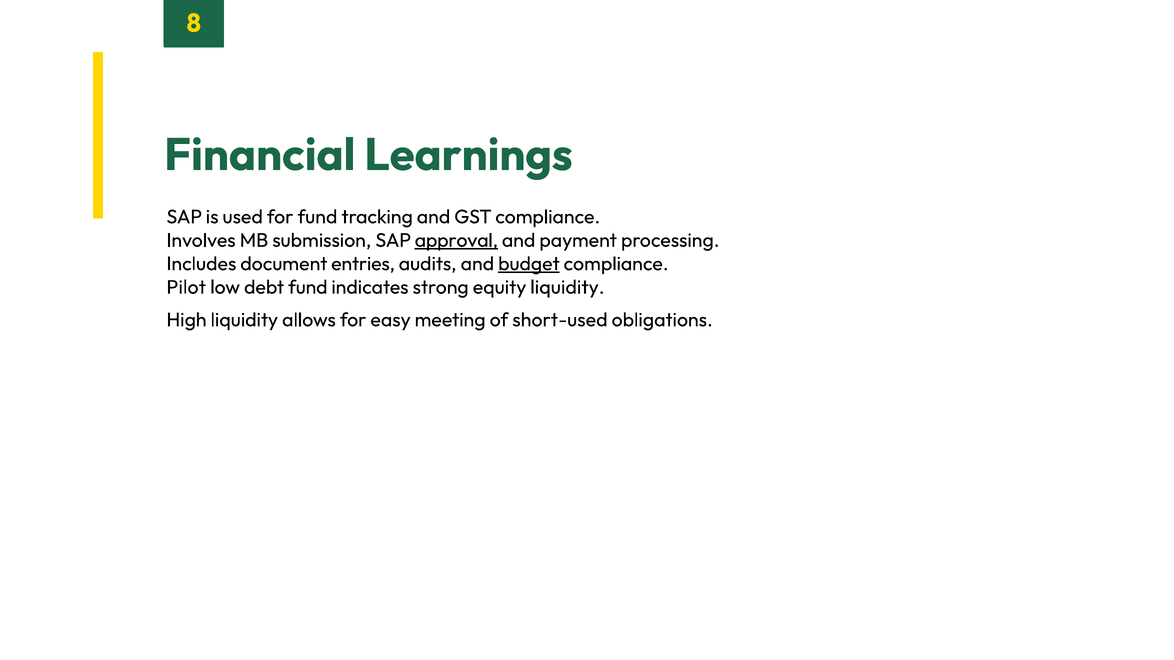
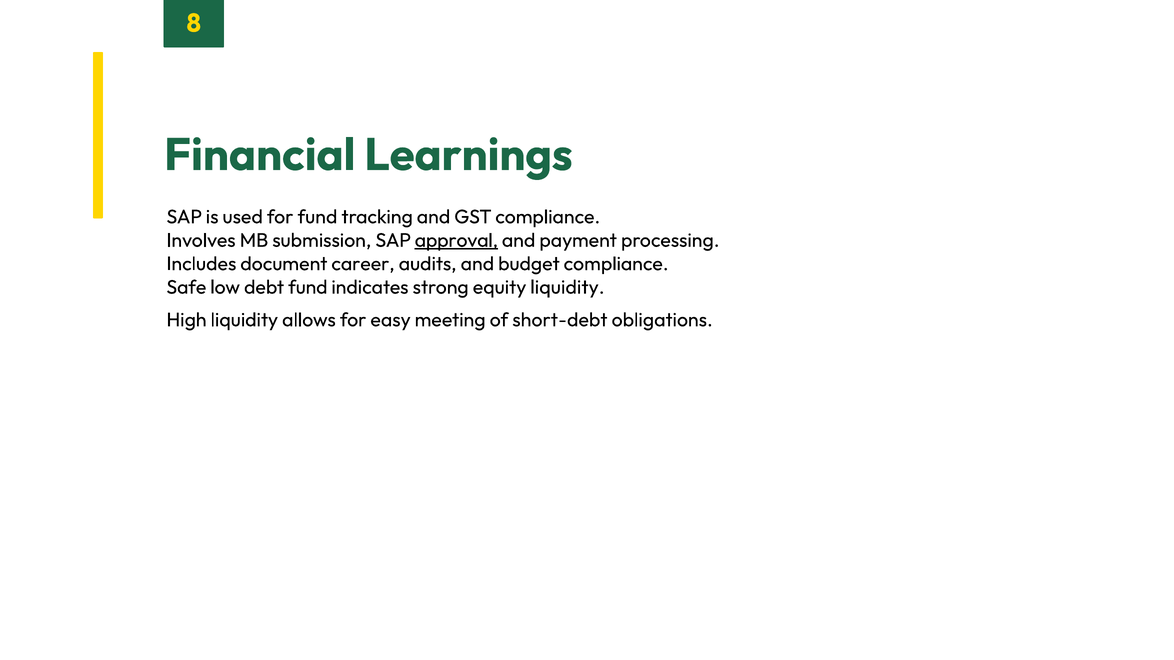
entries: entries -> career (363, 264)
budget underline: present -> none (529, 264)
Pilot: Pilot -> Safe (186, 287)
short-used: short-used -> short-debt (560, 320)
